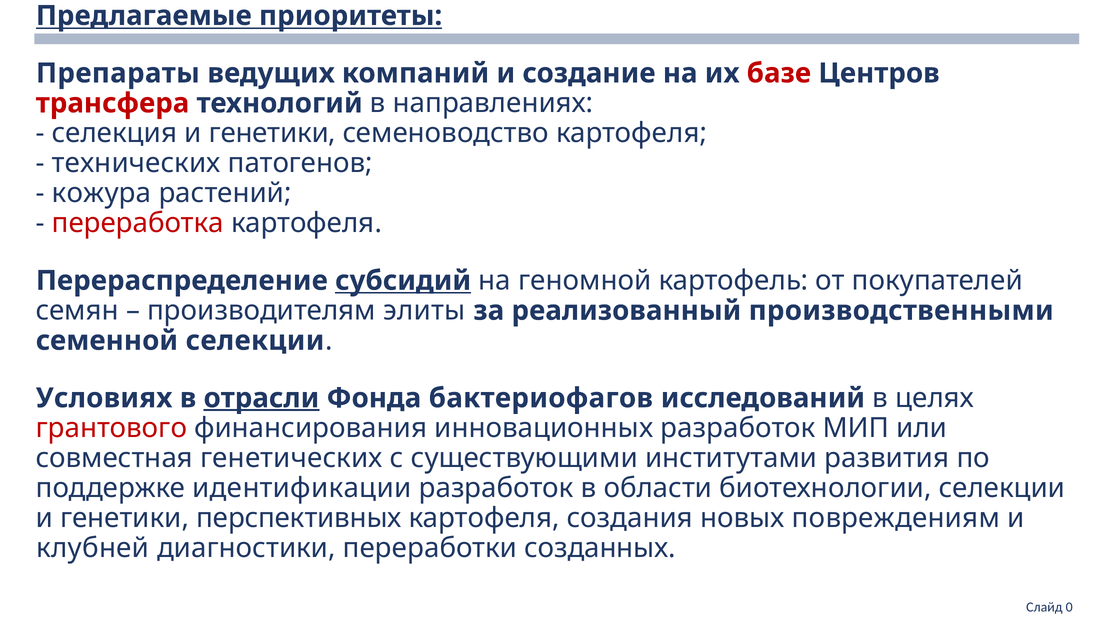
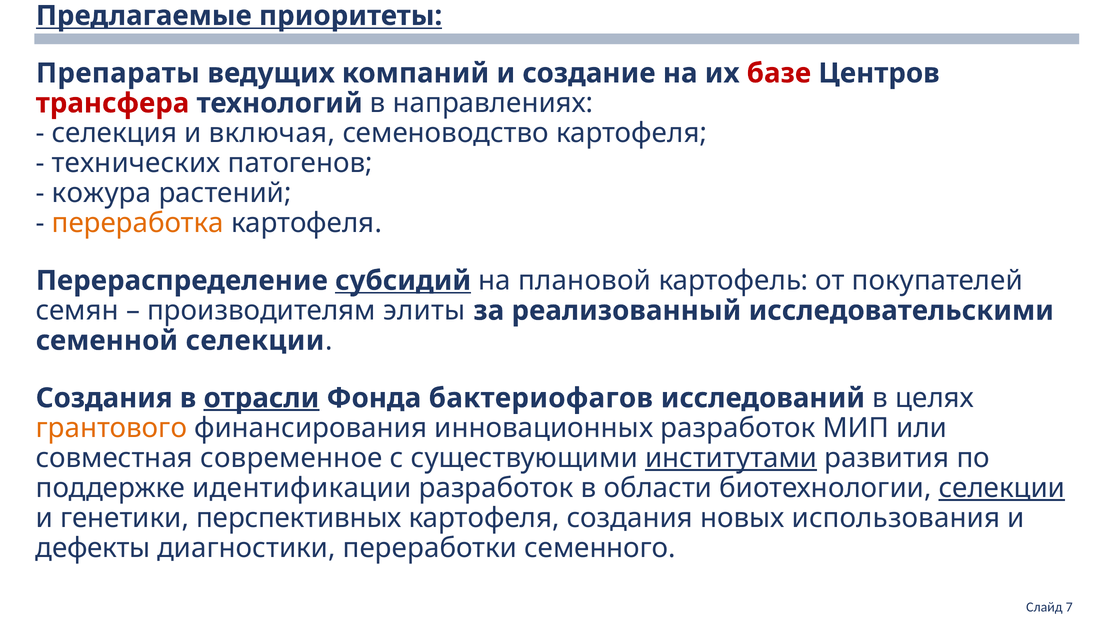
селекция и генетики: генетики -> включая (272, 133)
переработка colour: red -> orange (138, 223)
геномной: геномной -> плановой (585, 281)
производственными: производственными -> исследовательскими (901, 311)
Условиях: Условиях -> Создания (104, 398)
грантового colour: red -> orange (111, 428)
генетических: генетических -> современное (291, 458)
институтами underline: none -> present (731, 458)
селекции underline: none -> present (1002, 488)
повреждениям: повреждениям -> использования (896, 518)
клубней: клубней -> дефекты (93, 548)
созданных: созданных -> семенного (600, 548)
0: 0 -> 7 (1069, 607)
